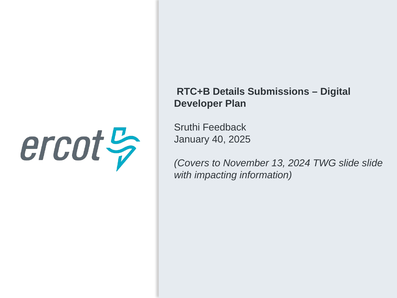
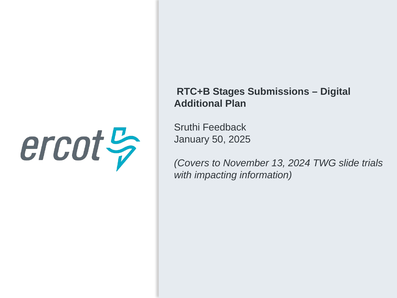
Details: Details -> Stages (229, 92)
Developer: Developer -> Additional (198, 103)
40: 40 -> 50 (219, 139)
slide slide: slide -> trials (372, 163)
